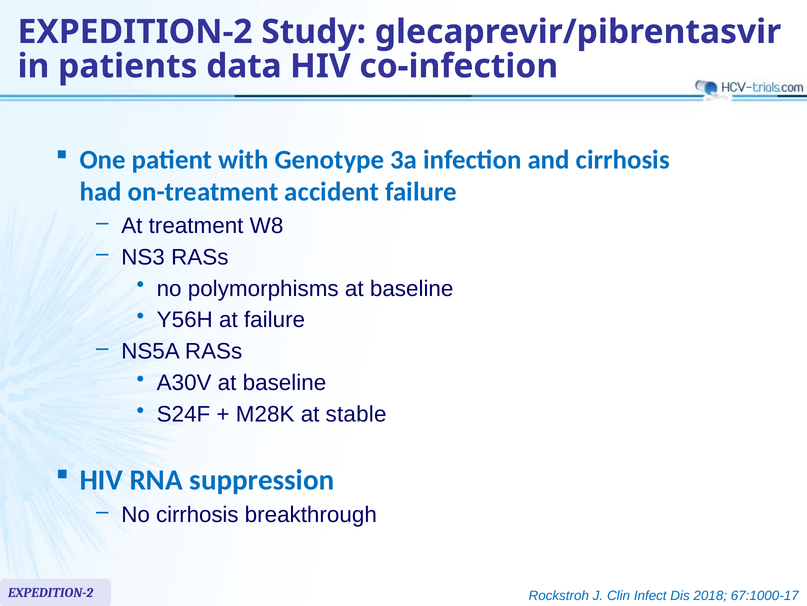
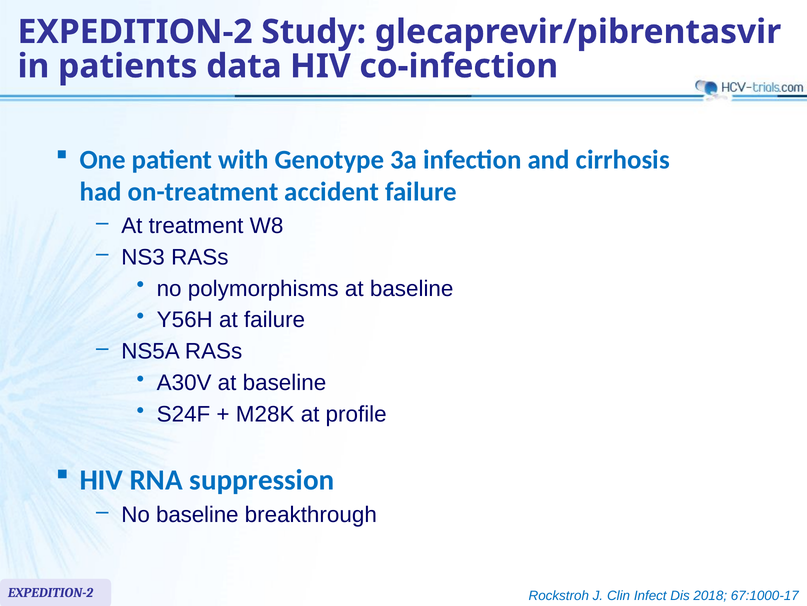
stable: stable -> profile (356, 414)
No cirrhosis: cirrhosis -> baseline (197, 514)
